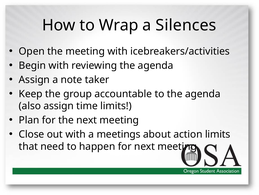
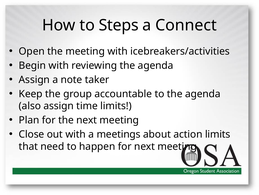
Wrap: Wrap -> Steps (119, 25)
Silences: Silences -> Connect (186, 25)
